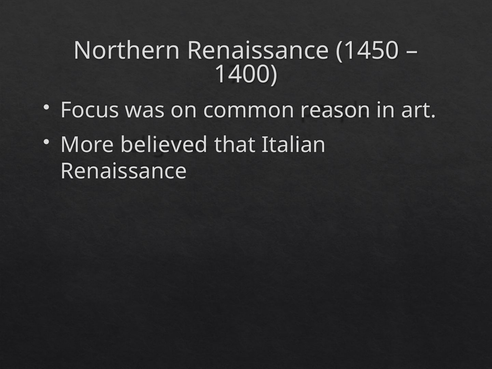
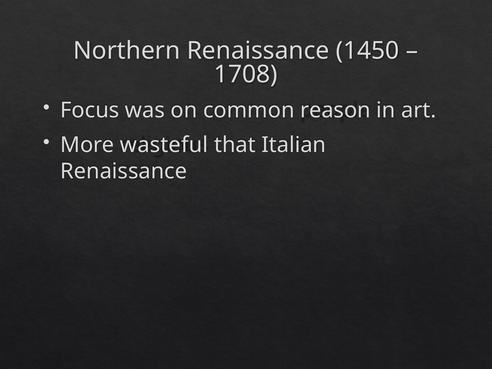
1400: 1400 -> 1708 (246, 74)
believed: believed -> wasteful (164, 145)
